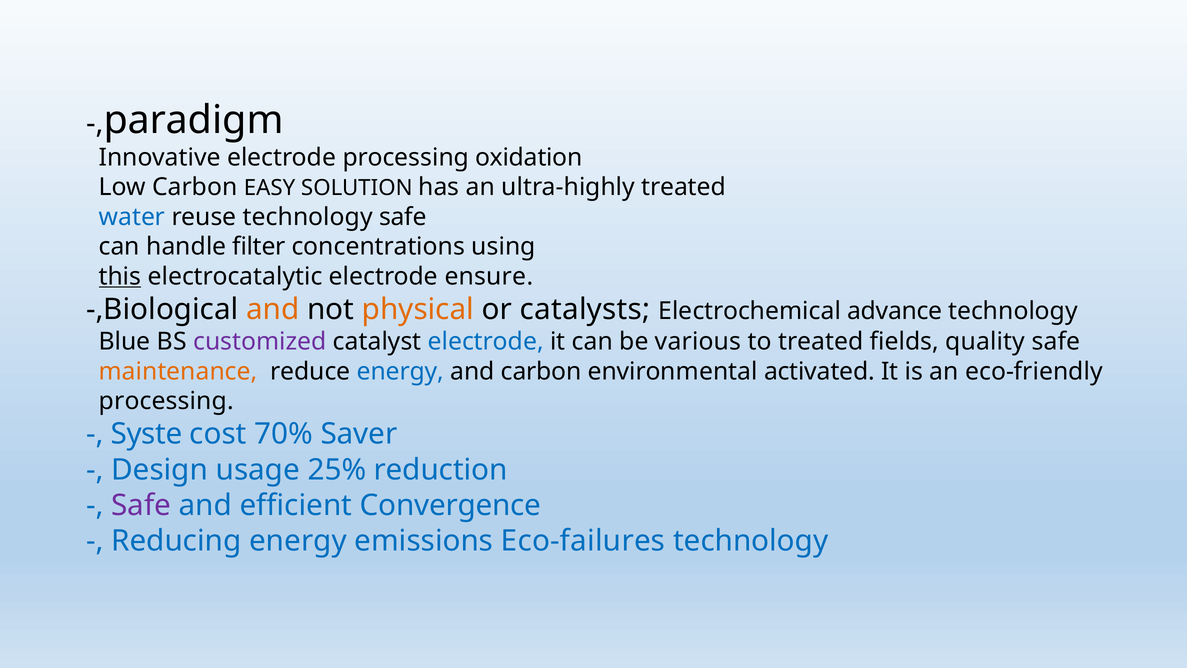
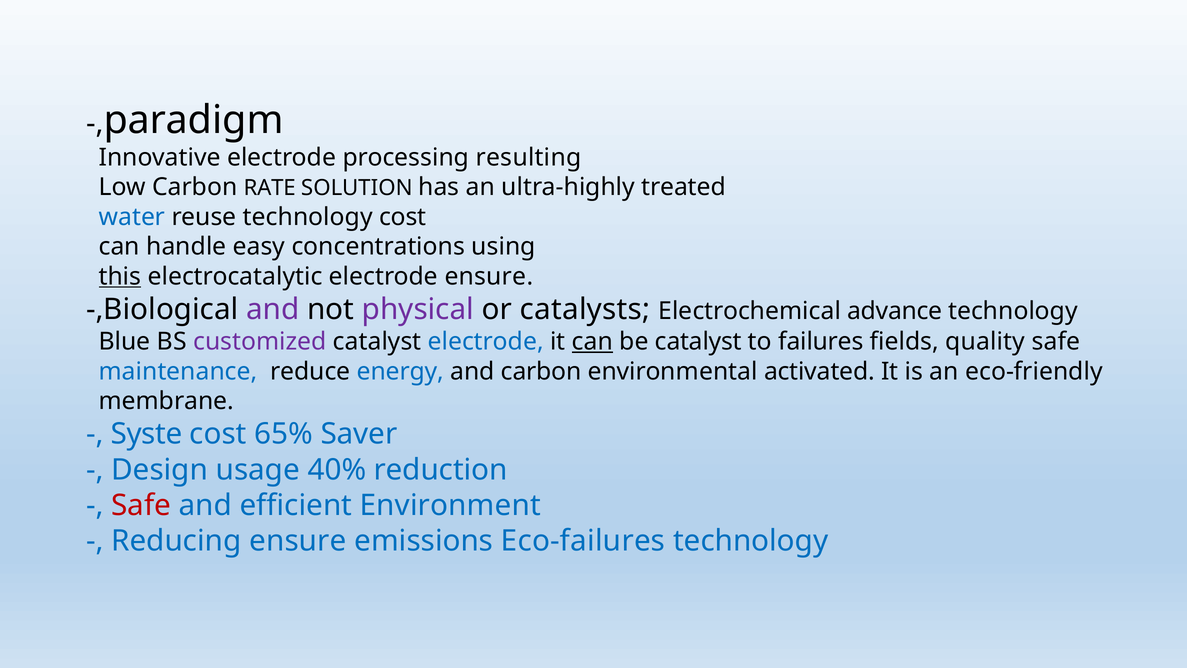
oxidation: oxidation -> resulting (529, 157)
EASY: EASY -> RATE (270, 188)
technology safe: safe -> cost (403, 217)
filter: filter -> easy (259, 247)
and colour: orange -> purple (273, 309)
physical colour: orange -> purple (418, 309)
can underline: none -> present (592, 342)
be various: various -> catalyst (698, 342)
to treated: treated -> failures (821, 342)
maintenance colour: orange -> blue (178, 371)
processing: processing -> membrane (166, 401)
70%: 70% -> 65% (284, 434)
25%: 25% -> 40% (337, 469)
Safe colour: purple -> red (141, 505)
Convergence: Convergence -> Environment (450, 505)
Reducing energy: energy -> ensure (298, 541)
